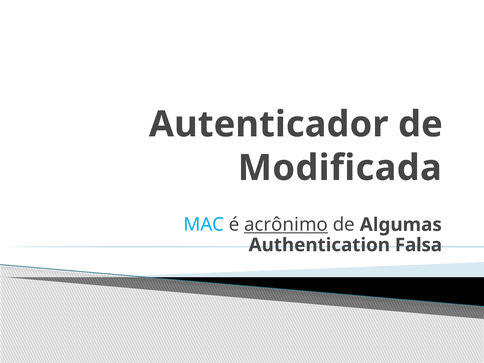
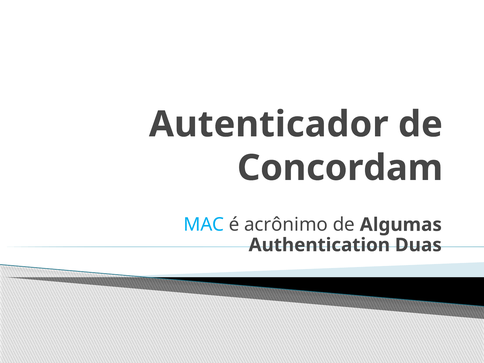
Modificada: Modificada -> Concordam (340, 168)
acrônimo underline: present -> none (286, 225)
Falsa: Falsa -> Duas (418, 245)
